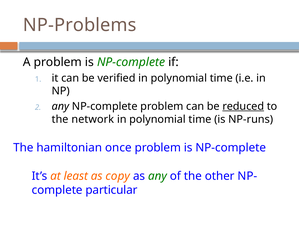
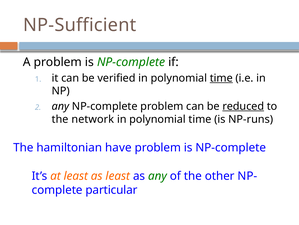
NP-Problems: NP-Problems -> NP-Sufficient (80, 25)
time underline: none -> present (221, 78)
once: once -> have (118, 147)
as copy: copy -> least (118, 175)
